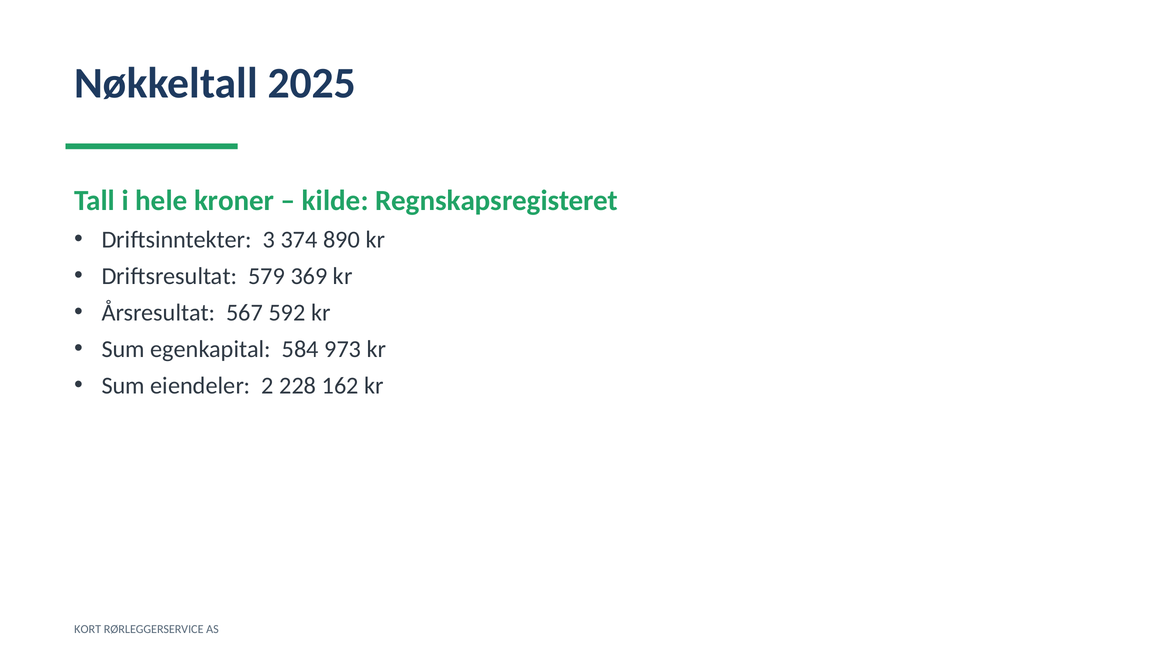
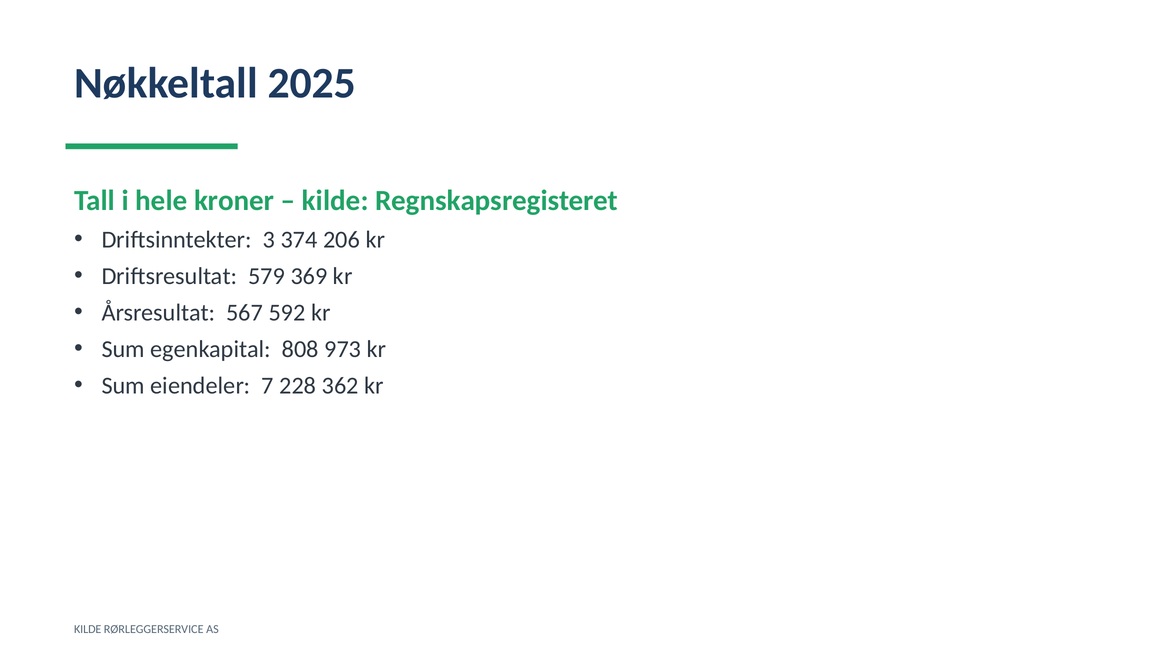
890: 890 -> 206 (342, 240)
584: 584 -> 808 (300, 349)
2: 2 -> 7 (268, 386)
162: 162 -> 362 (340, 386)
KORT: KORT -> KILDE (88, 629)
